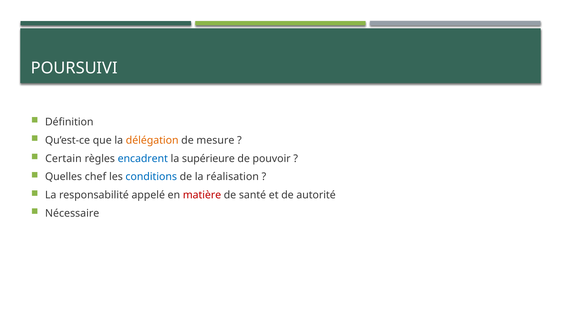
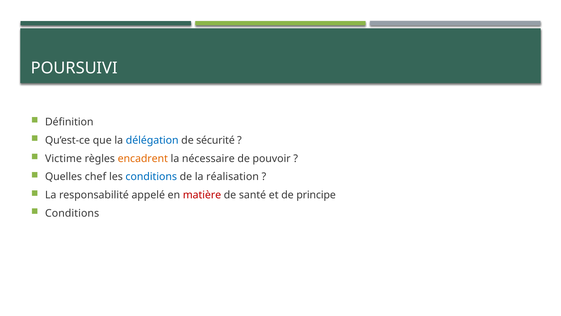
délégation colour: orange -> blue (152, 140)
mesure: mesure -> sécurité (215, 140)
Certain: Certain -> Victime (63, 158)
encadrent colour: blue -> orange (143, 158)
supérieure: supérieure -> nécessaire (208, 158)
autorité: autorité -> principe (316, 195)
Nécessaire: Nécessaire -> Conditions (72, 213)
